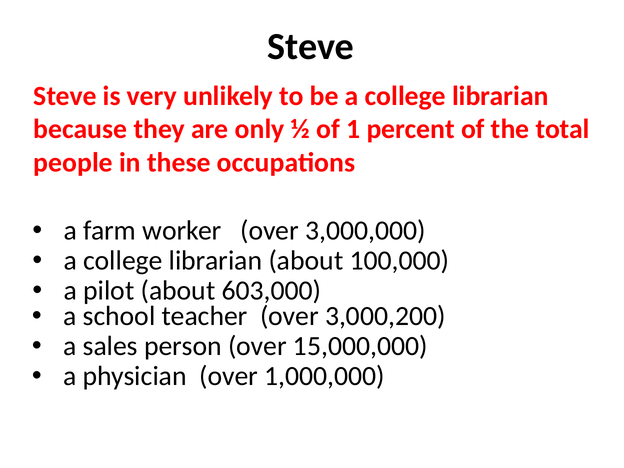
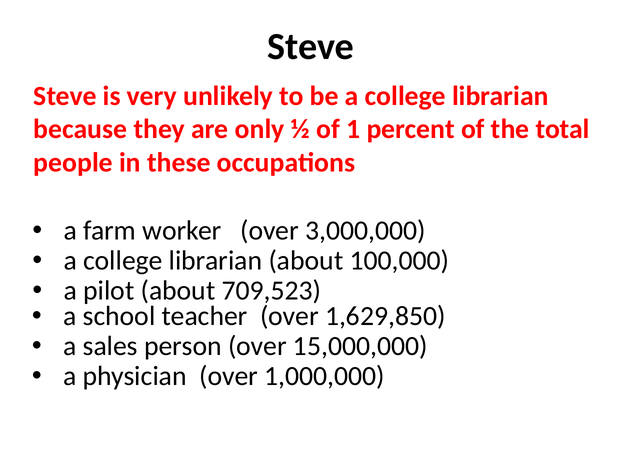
603,000: 603,000 -> 709,523 (271, 291)
3,000,200: 3,000,200 -> 1,629,850 (385, 316)
